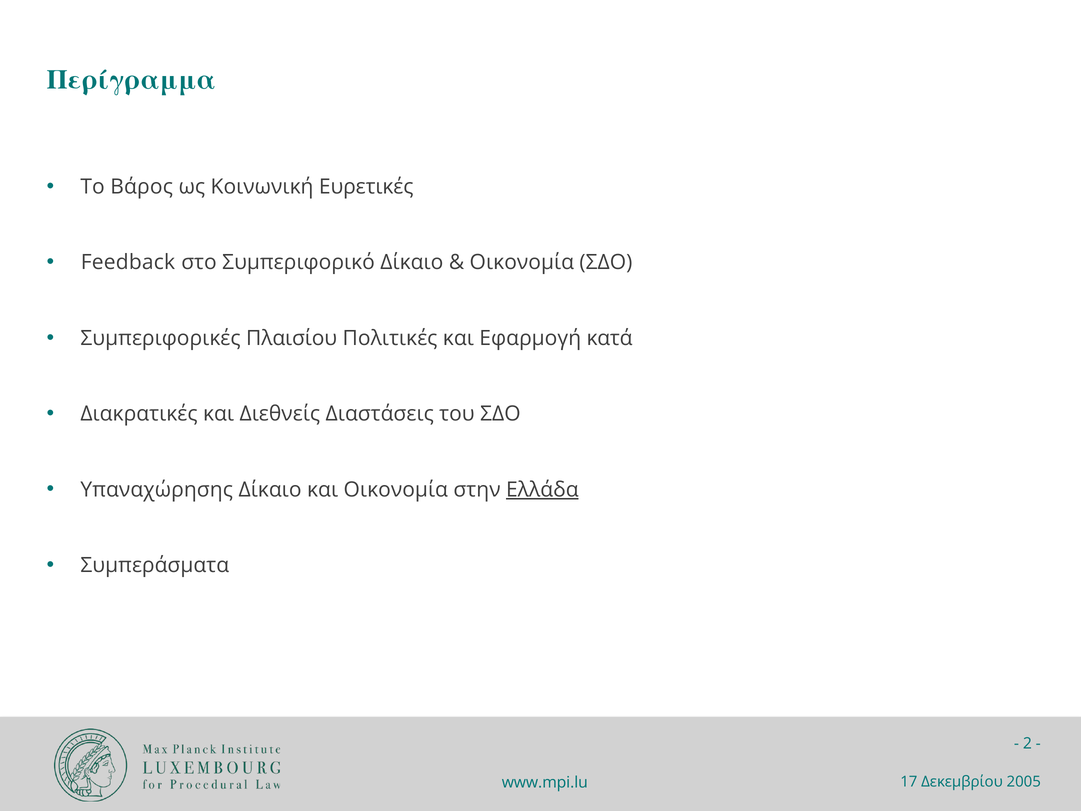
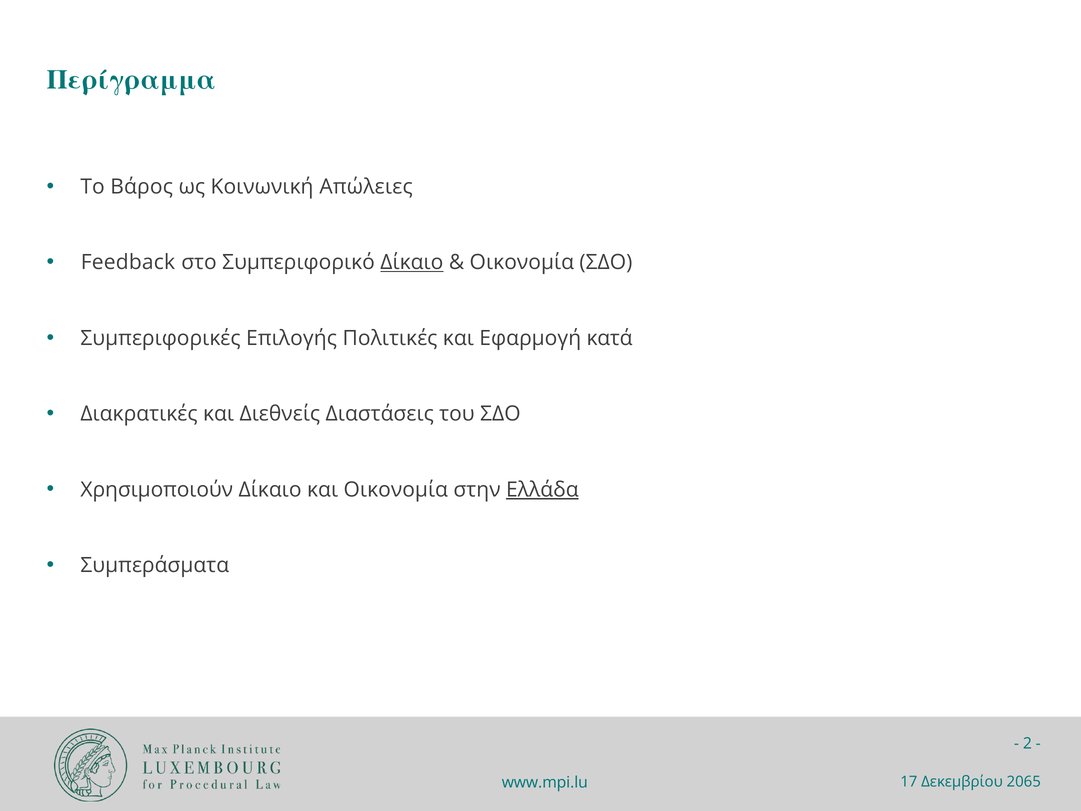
Ευρετικές: Ευρετικές -> Απώλειες (366, 187)
Δίκαιο underline: none -> present (412, 262)
Πλαισίου: Πλαισίου -> Επιλογής (292, 338)
Υπαναχώρησης: Υπαναχώρησης -> Χρησιμοποιούν (157, 489)
2005: 2005 -> 2065 (1024, 781)
